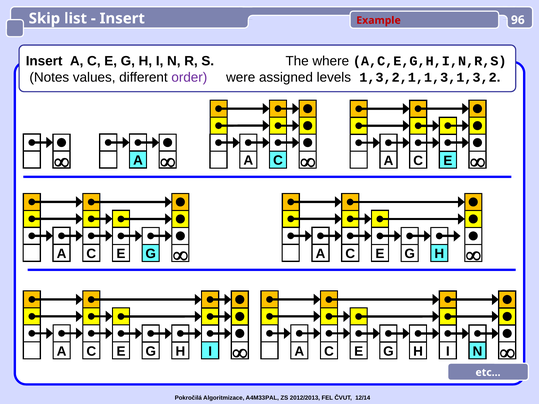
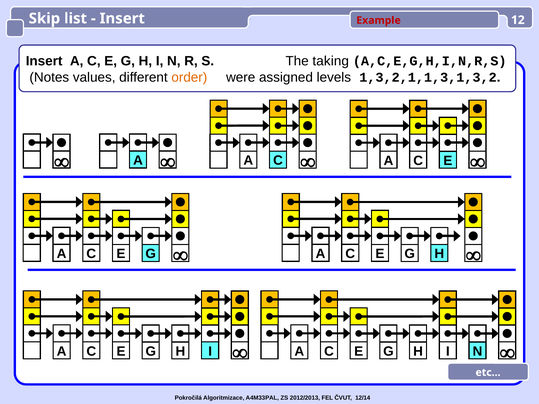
96: 96 -> 12 (518, 20)
where: where -> taking (331, 61)
order colour: purple -> orange (189, 77)
